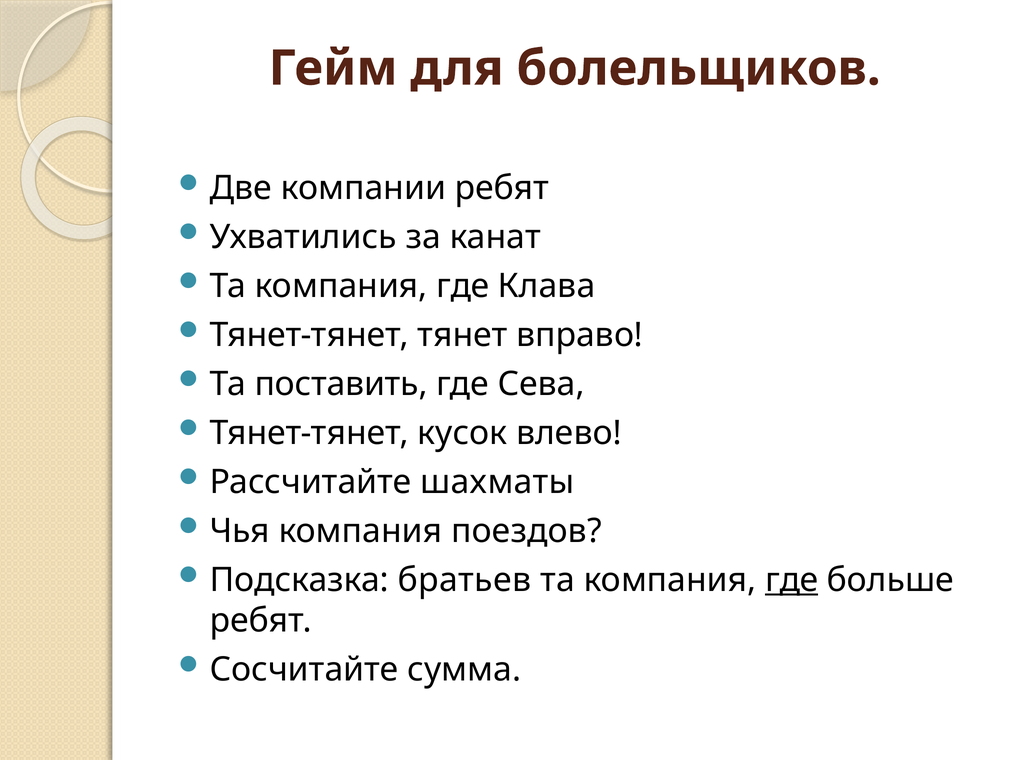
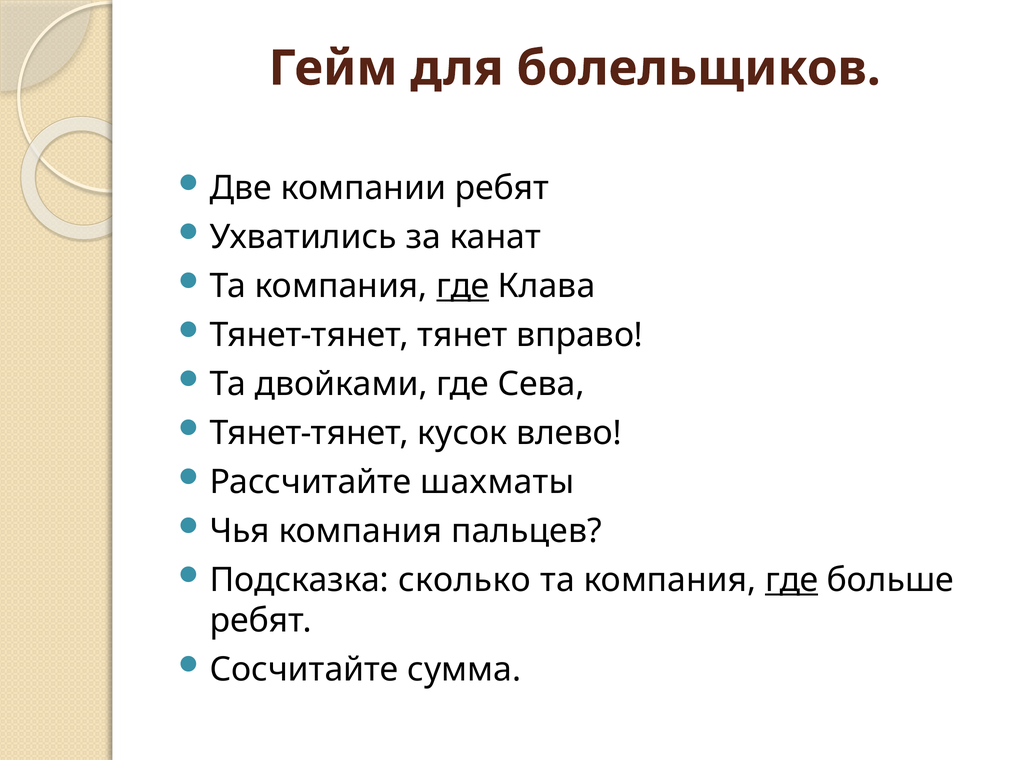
где underline: none -> present (463, 286)
поставить: поставить -> двойками (341, 384)
поездов: поездов -> пальцев (526, 531)
братьев: братьев -> сколько (465, 580)
